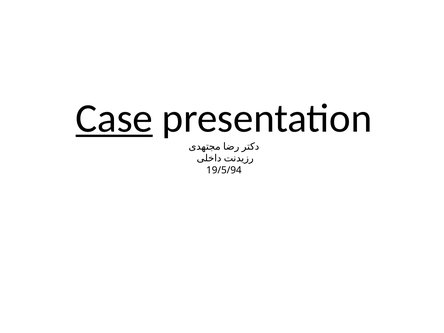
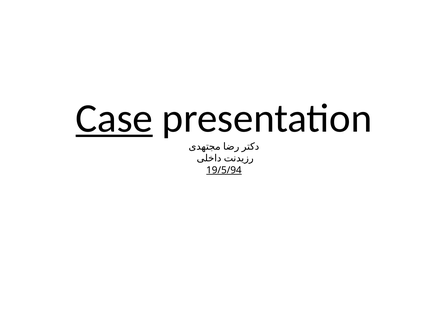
19/5/94 underline: none -> present (224, 170)
